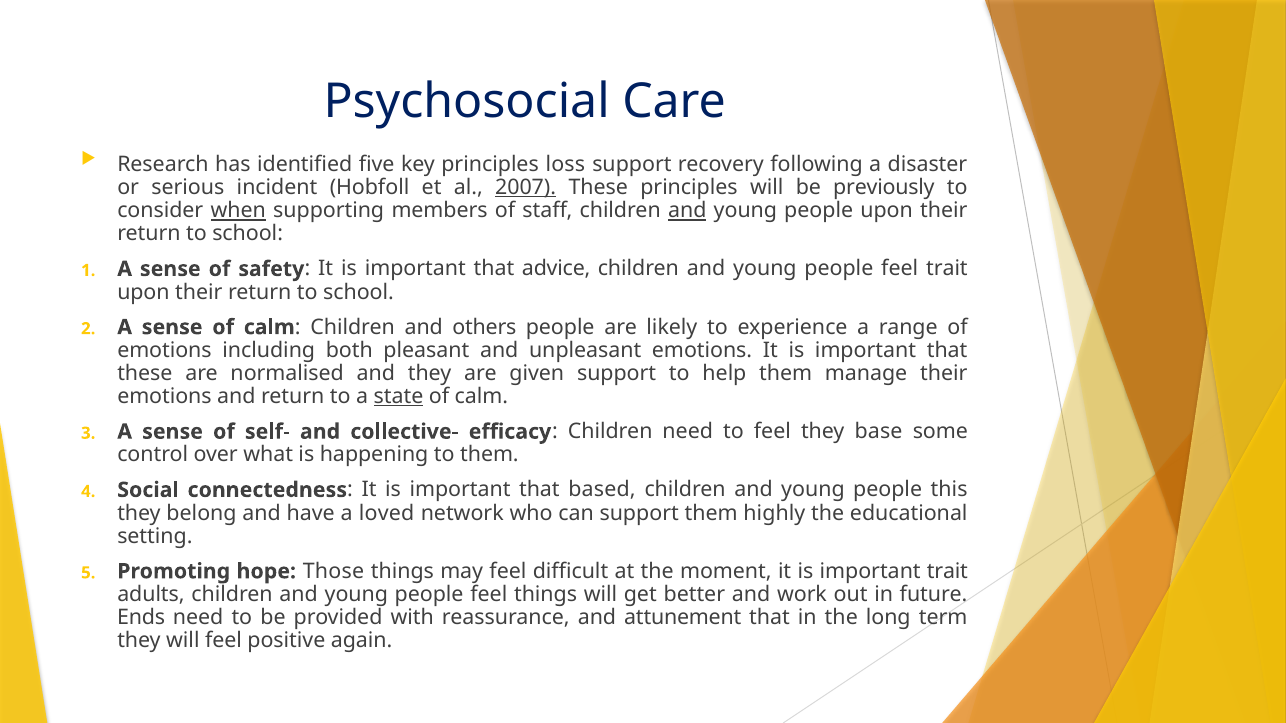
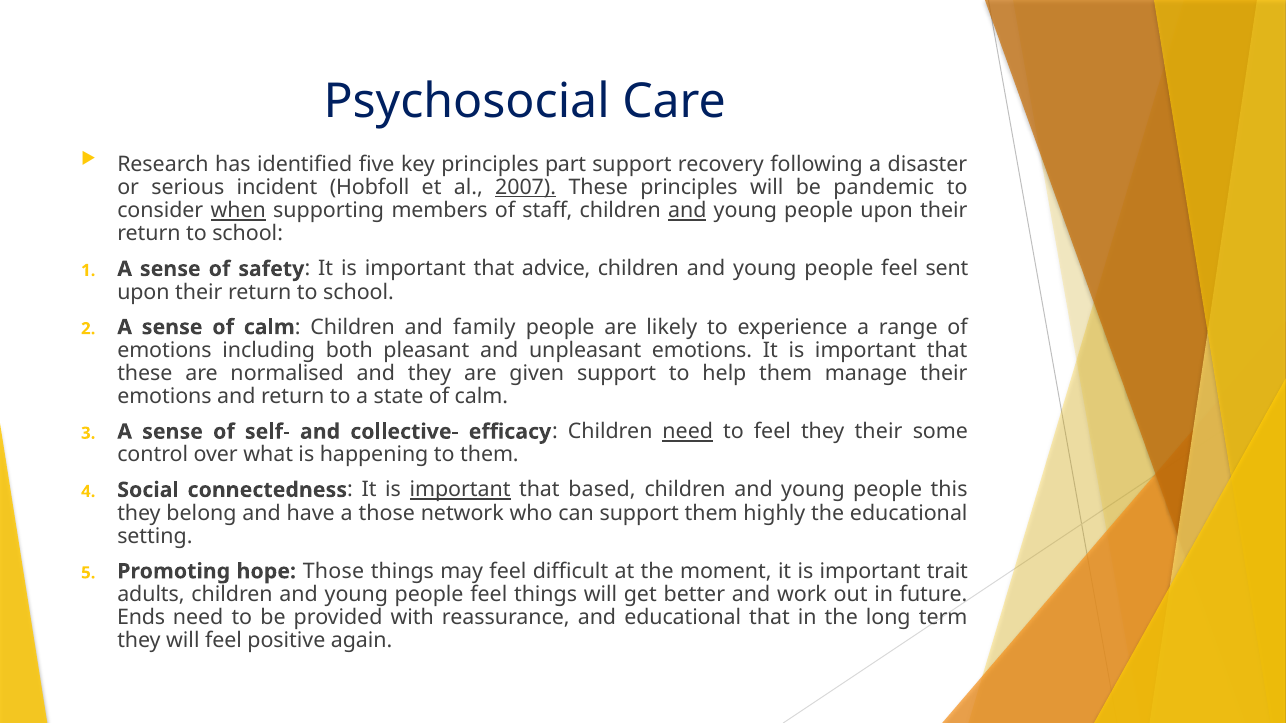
loss: loss -> part (566, 165)
previously: previously -> pandemic (884, 188)
feel trait: trait -> sent (947, 269)
others: others -> family (484, 327)
state underline: present -> none (399, 397)
need underline: none -> present (688, 432)
they base: base -> their (879, 432)
important underline: none -> present (460, 490)
a loved: loved -> those (387, 513)
and attunement: attunement -> educational (683, 618)
